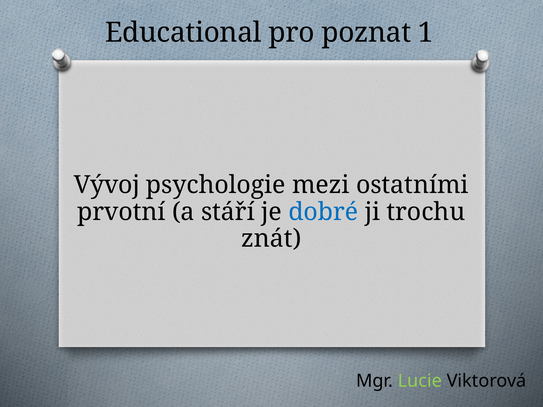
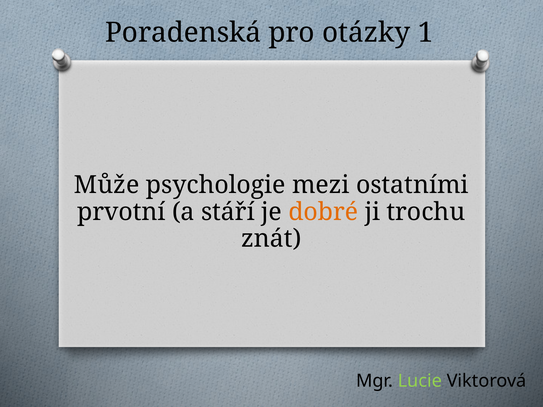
Educational: Educational -> Poradenská (183, 33)
poznat: poznat -> otázky (366, 33)
Vývoj: Vývoj -> Může (107, 185)
dobré colour: blue -> orange (323, 212)
